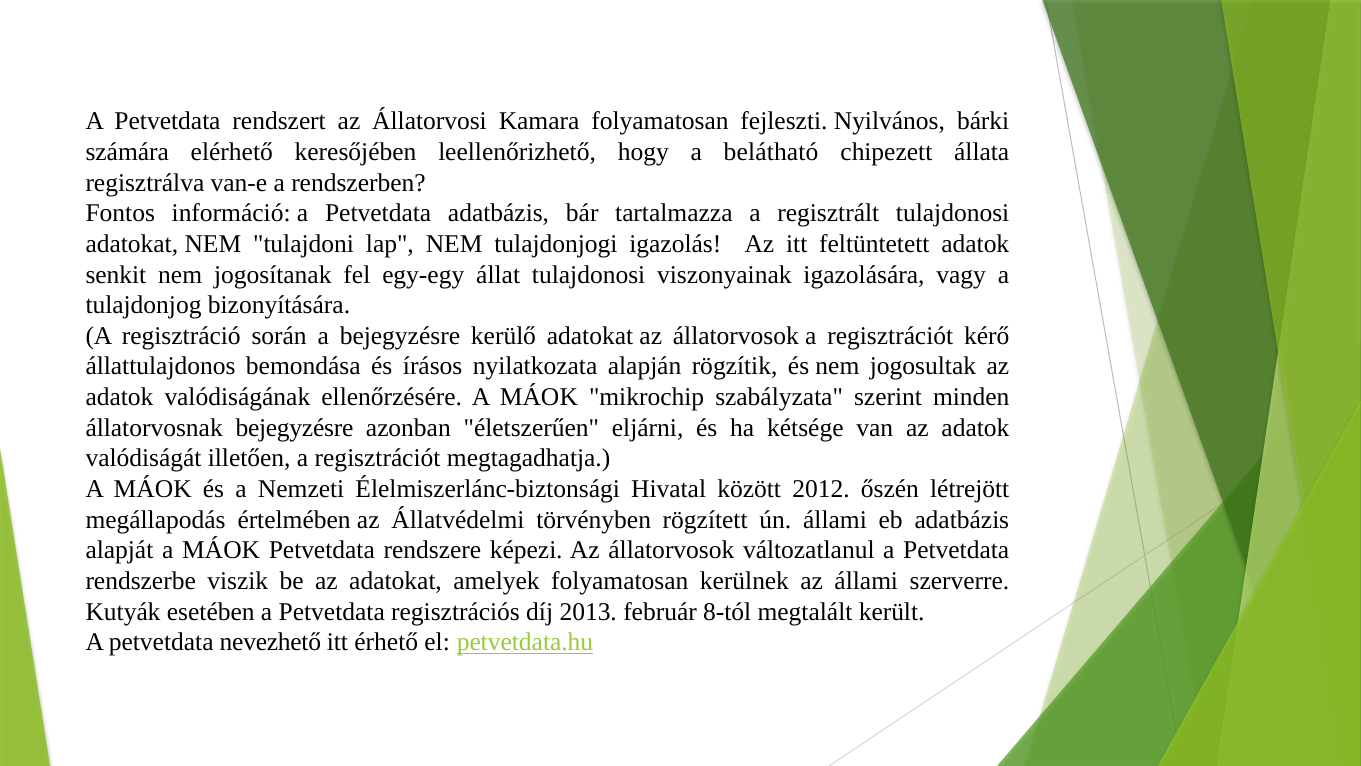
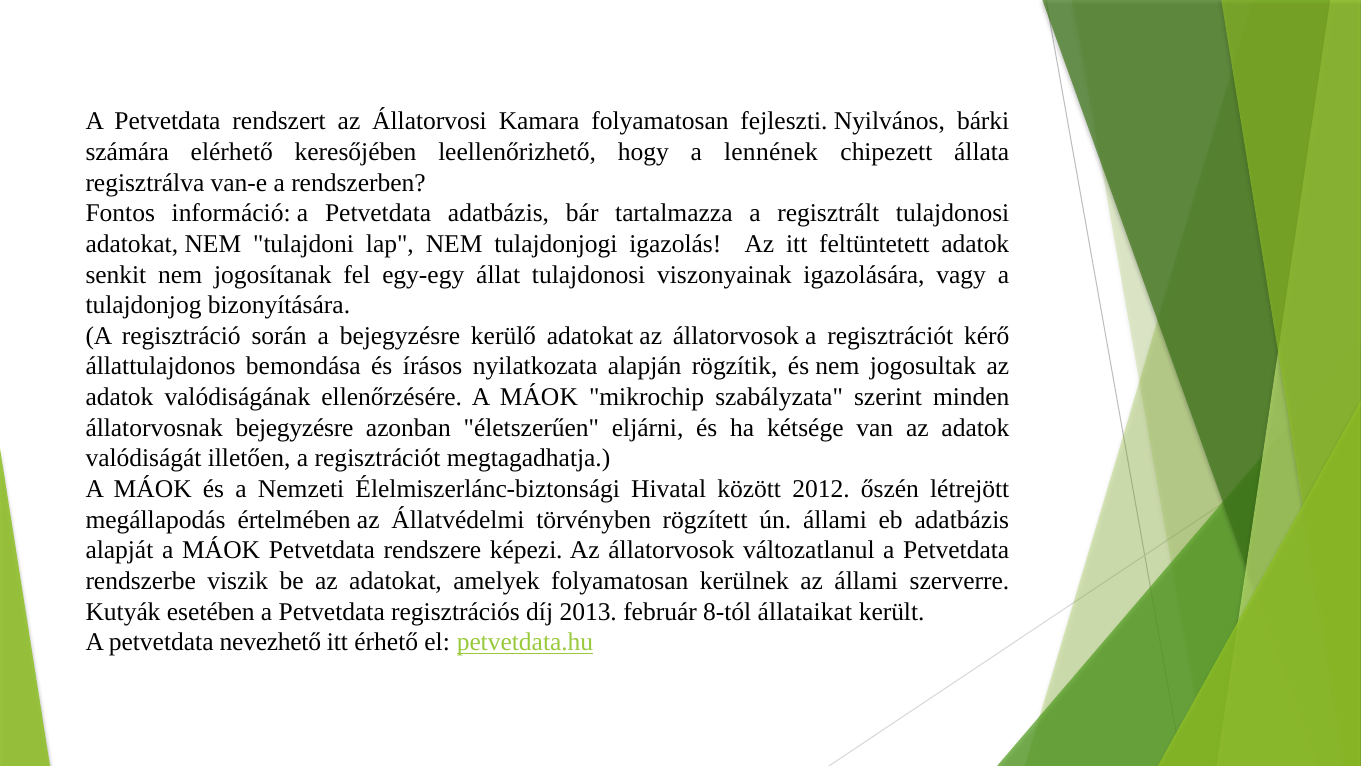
belátható: belátható -> lennének (771, 152)
megtalált: megtalált -> állataikat (805, 611)
